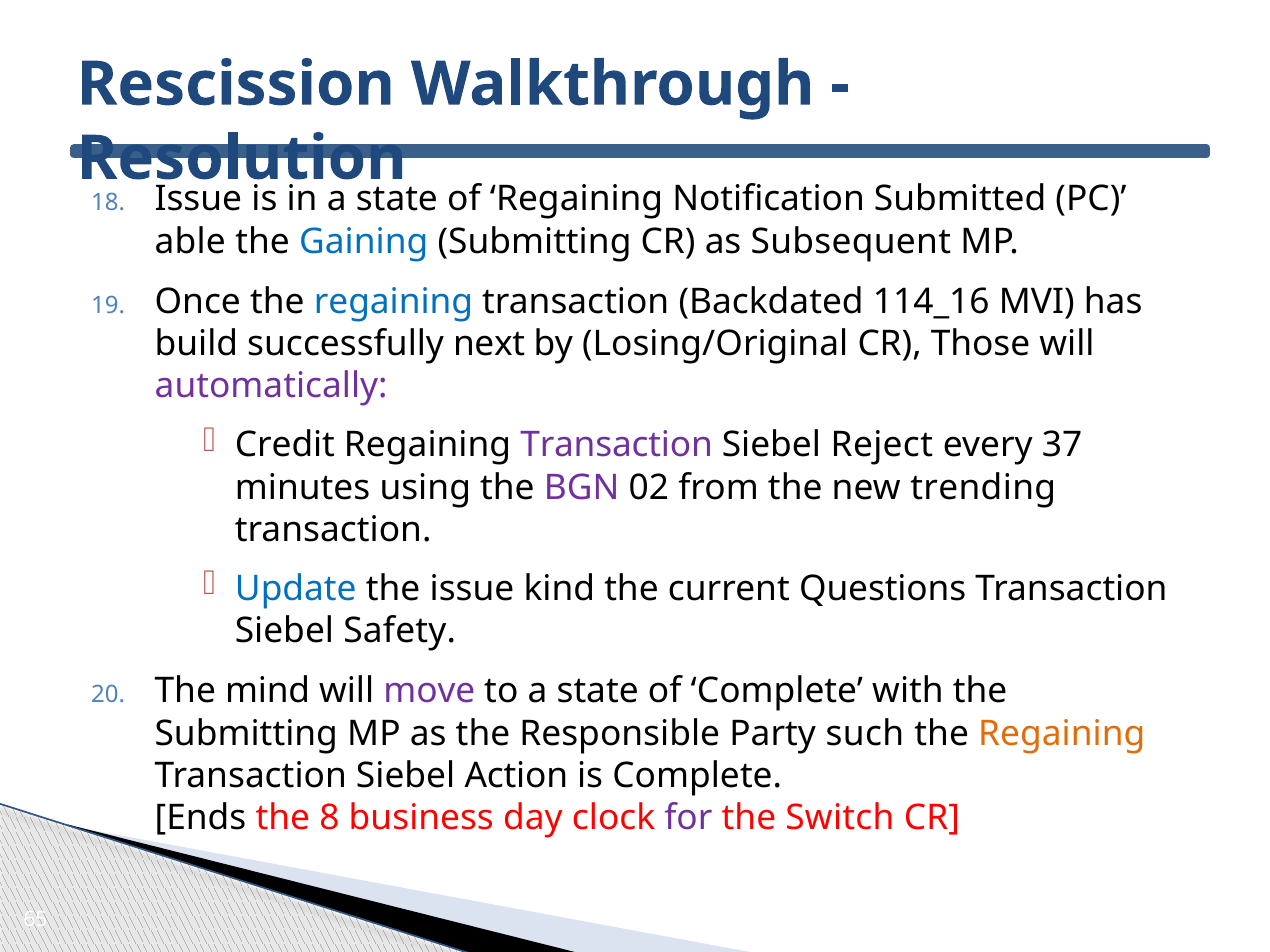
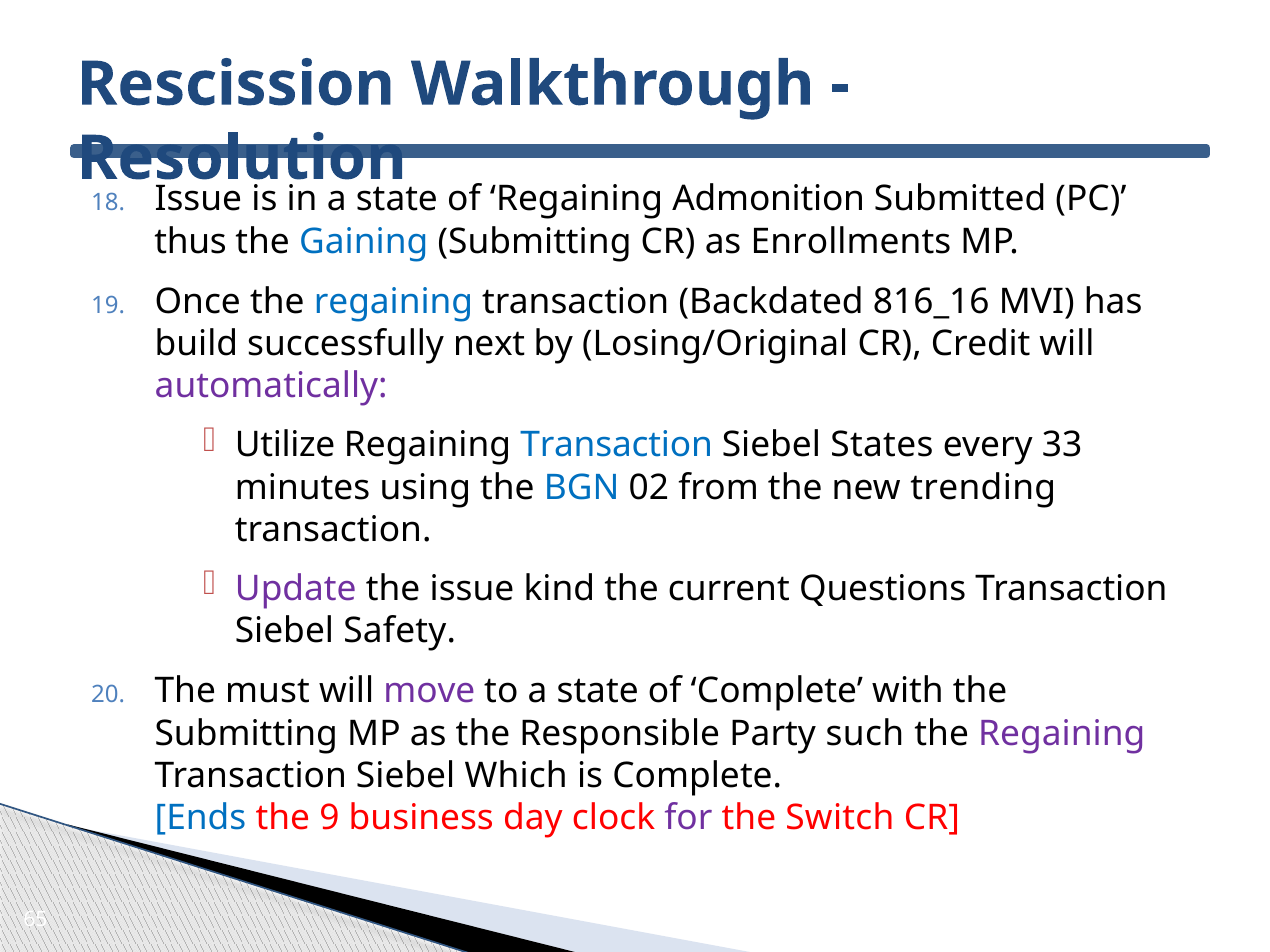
Notification: Notification -> Admonition (769, 199)
able: able -> thus (191, 242)
Subsequent: Subsequent -> Enrollments (851, 242)
114_16: 114_16 -> 816_16 (931, 302)
Those: Those -> Credit (981, 344)
Credit: Credit -> Utilize (285, 446)
Transaction colour: purple -> blue (617, 446)
Reject: Reject -> States (882, 446)
37: 37 -> 33 (1062, 446)
BGN colour: purple -> blue (582, 488)
Update colour: blue -> purple (296, 589)
mind: mind -> must (267, 692)
Regaining colour: orange -> purple (1062, 734)
Action: Action -> Which (516, 776)
Ends colour: black -> blue (201, 819)
8: 8 -> 9 (329, 819)
